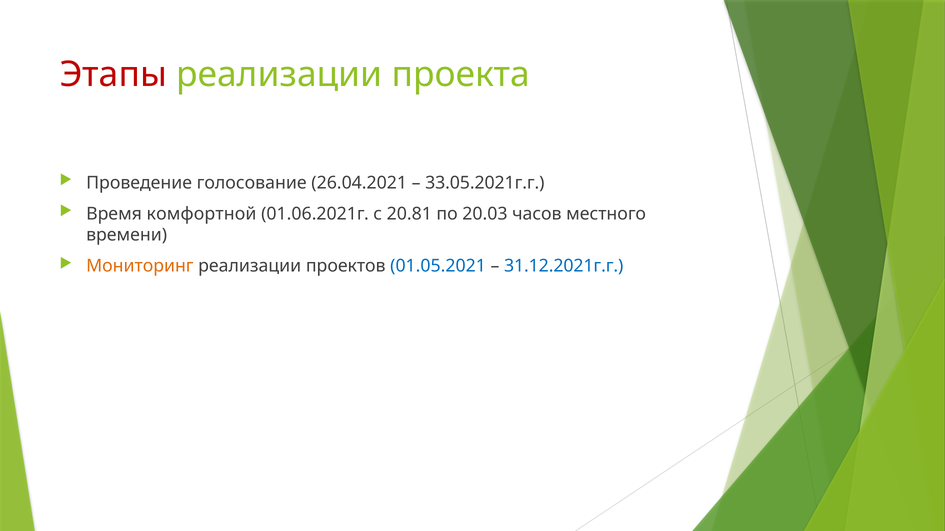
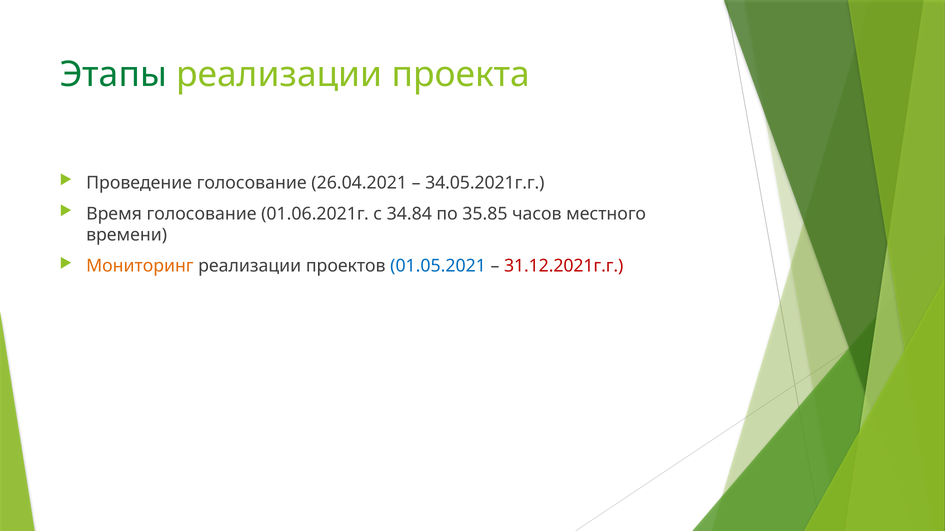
Этапы colour: red -> green (113, 75)
33.05.2021г.г: 33.05.2021г.г -> 34.05.2021г.г (485, 183)
Время комфортной: комфортной -> голосование (202, 214)
20.81: 20.81 -> 34.84 (409, 214)
20.03: 20.03 -> 35.85 (485, 214)
31.12.2021г.г colour: blue -> red (564, 266)
